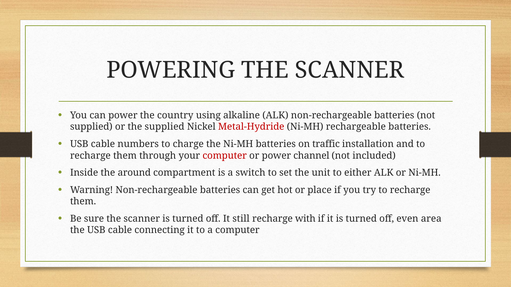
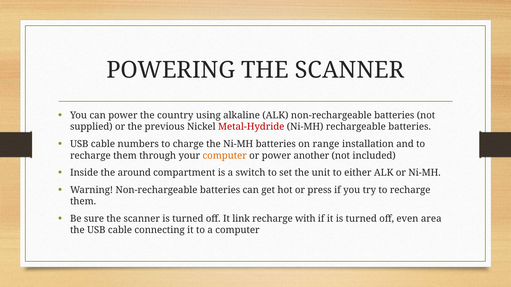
the supplied: supplied -> previous (165, 127)
traffic: traffic -> range (326, 144)
computer colour: red -> orange (225, 156)
channel: channel -> another (311, 156)
place: place -> press (320, 190)
still: still -> link (241, 219)
